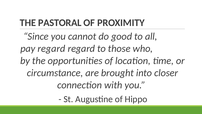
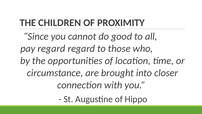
PASTORAL: PASTORAL -> CHILDREN (60, 23)
